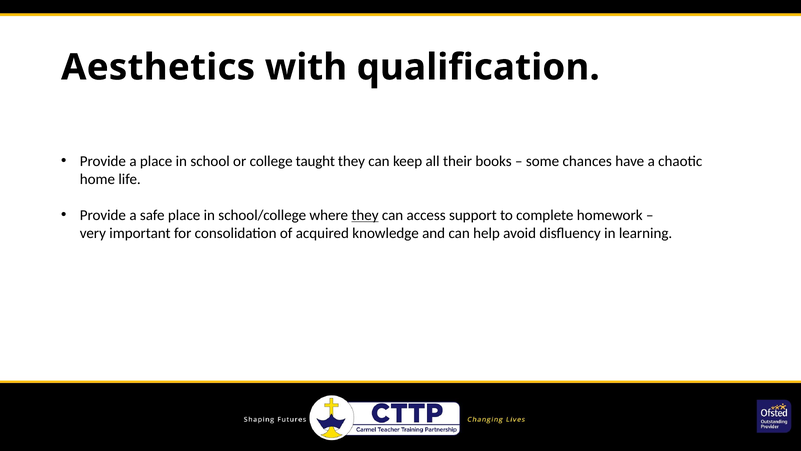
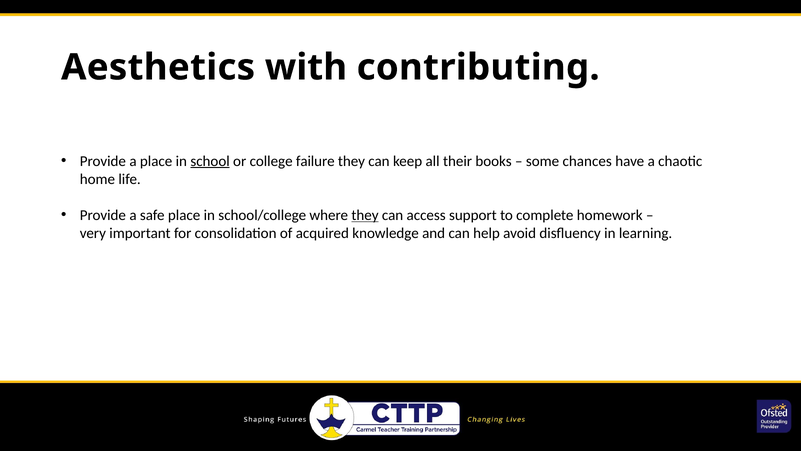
qualification: qualification -> contributing (478, 67)
school underline: none -> present (210, 161)
taught: taught -> failure (315, 161)
